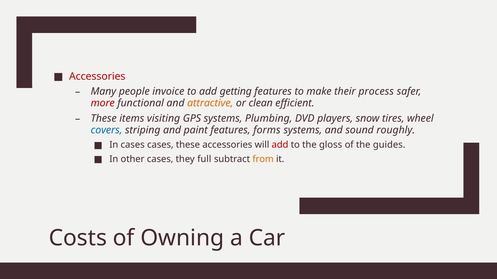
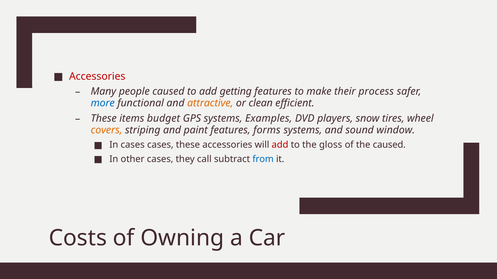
people invoice: invoice -> caused (168, 92)
more colour: red -> blue (103, 103)
visiting: visiting -> budget (164, 119)
Plumbing: Plumbing -> Examples (269, 119)
covers colour: blue -> orange (107, 130)
roughly: roughly -> window (396, 130)
the guides: guides -> caused (389, 145)
full: full -> call (204, 159)
from colour: orange -> blue (263, 159)
